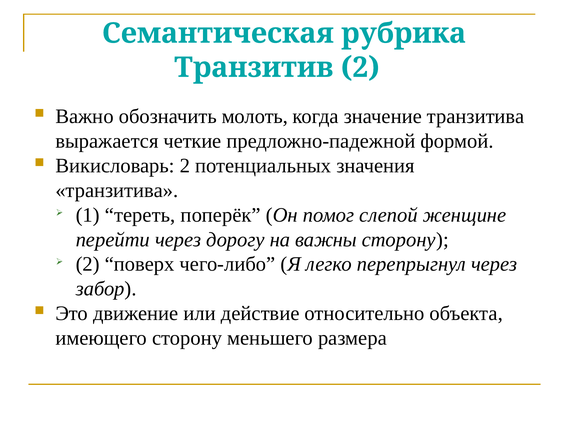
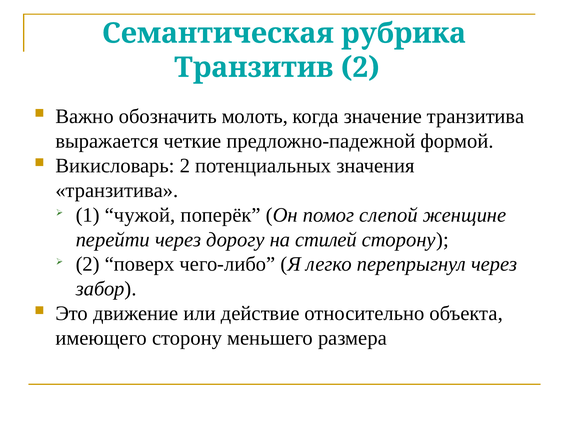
тереть: тереть -> чужой (140, 215)
важны: важны -> стилей (326, 239)
